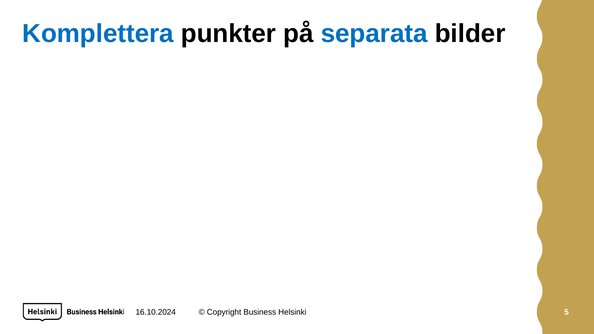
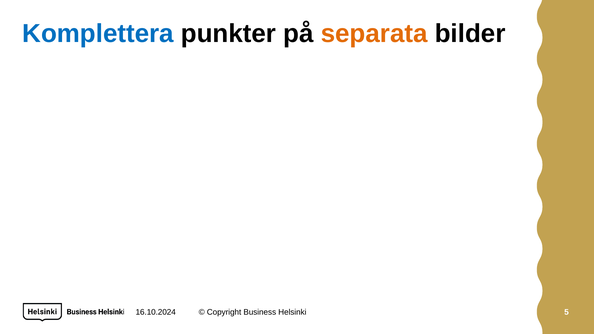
separata colour: blue -> orange (374, 34)
